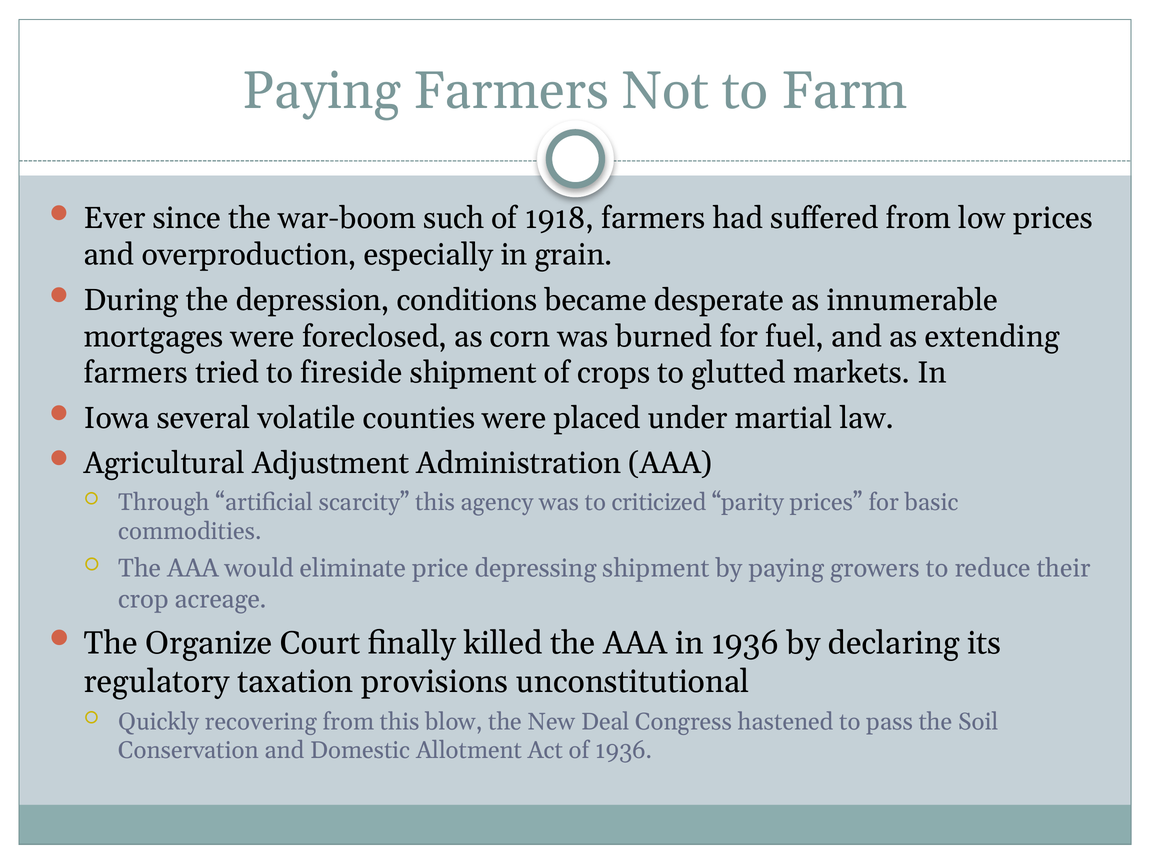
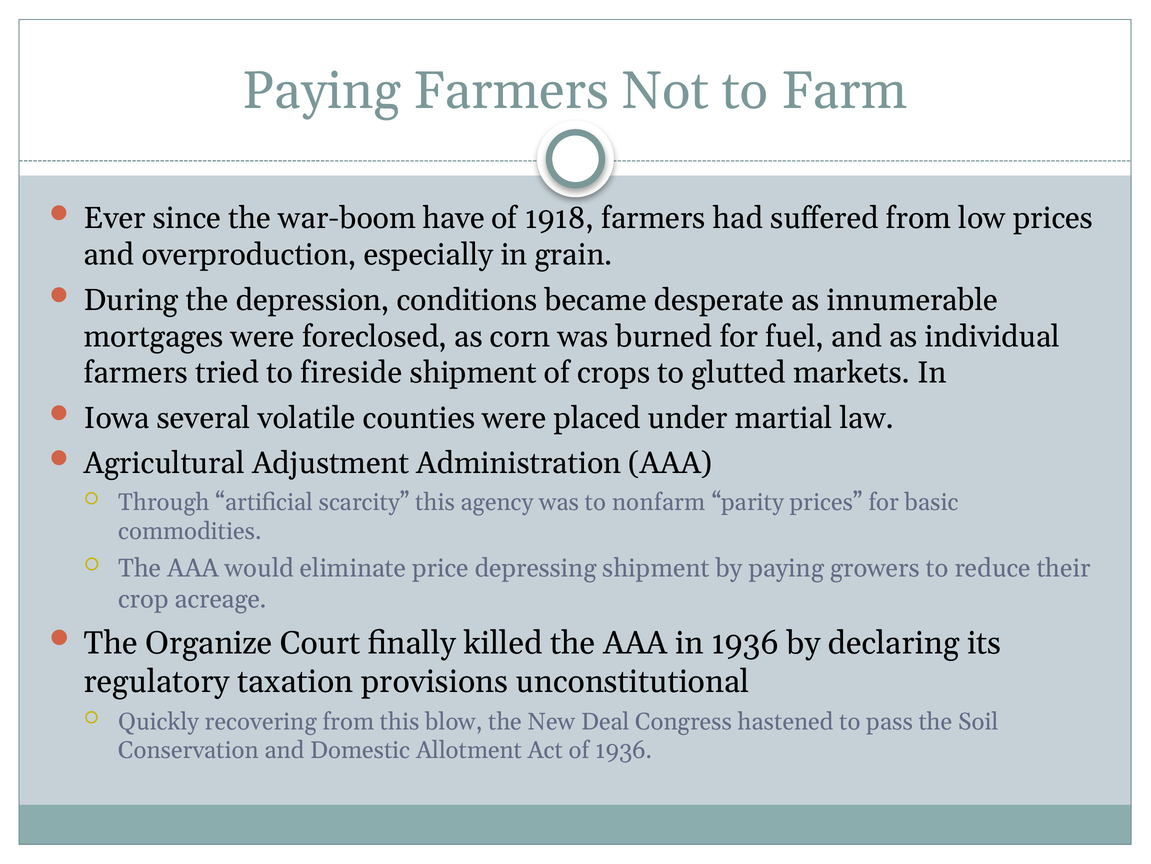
such: such -> have (454, 218)
extending: extending -> individual (992, 336)
criticized: criticized -> nonfarm (659, 502)
